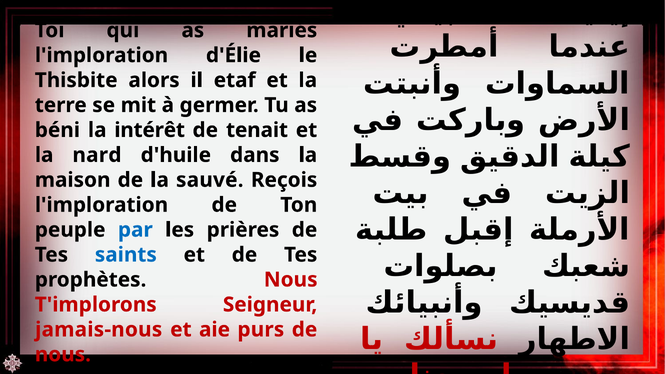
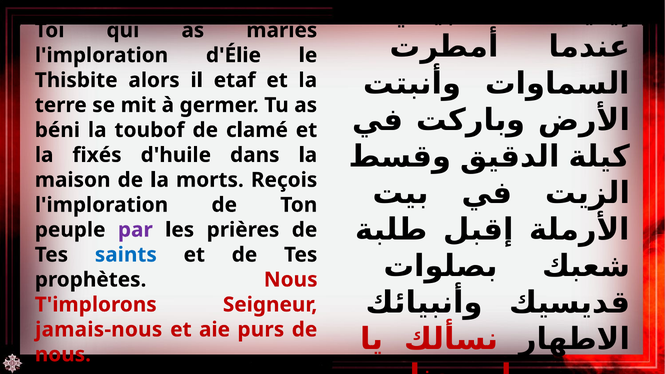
intérêt: intérêt -> toubof (149, 130)
tenait: tenait -> clamé (257, 130)
nard: nard -> fixés (97, 155)
sauvé: sauvé -> morts (210, 180)
par colour: blue -> purple (135, 230)
